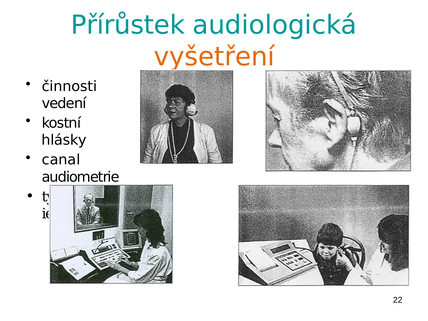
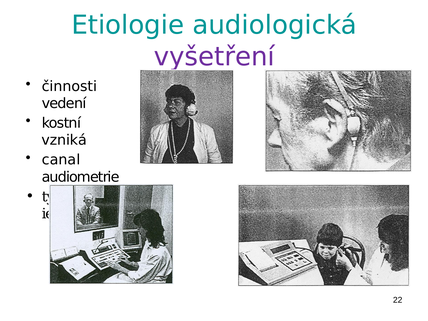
Přírůstek: Přírůstek -> Etiologie (128, 25)
vyšetření colour: orange -> purple (214, 57)
hlásky: hlásky -> vzniká (64, 140)
